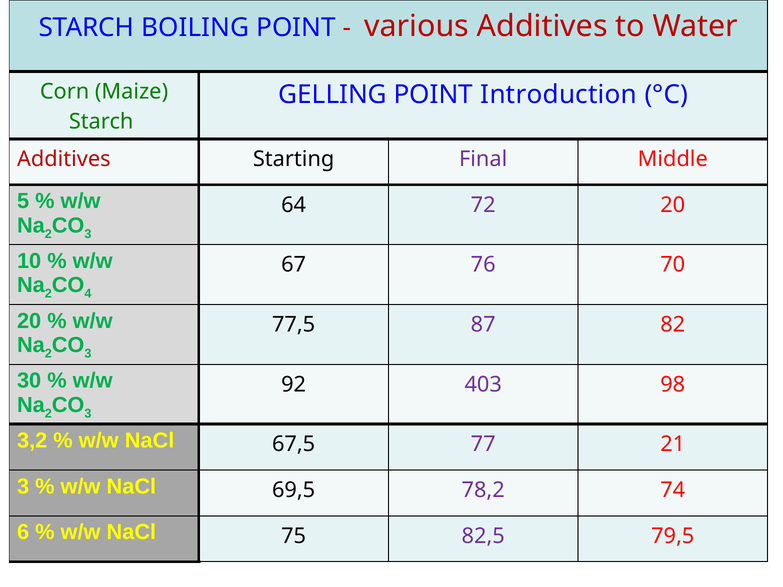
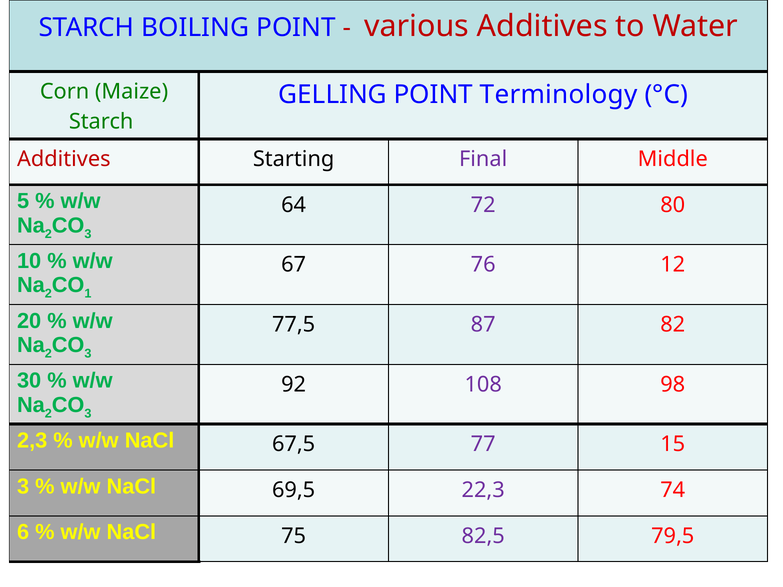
Introduction: Introduction -> Terminology (559, 95)
72 20: 20 -> 80 (673, 205)
70: 70 -> 12 (673, 265)
4: 4 -> 1 (88, 294)
403: 403 -> 108 (483, 385)
3,2: 3,2 -> 2,3 (32, 441)
21: 21 -> 15 (673, 444)
78,2: 78,2 -> 22,3 (483, 490)
